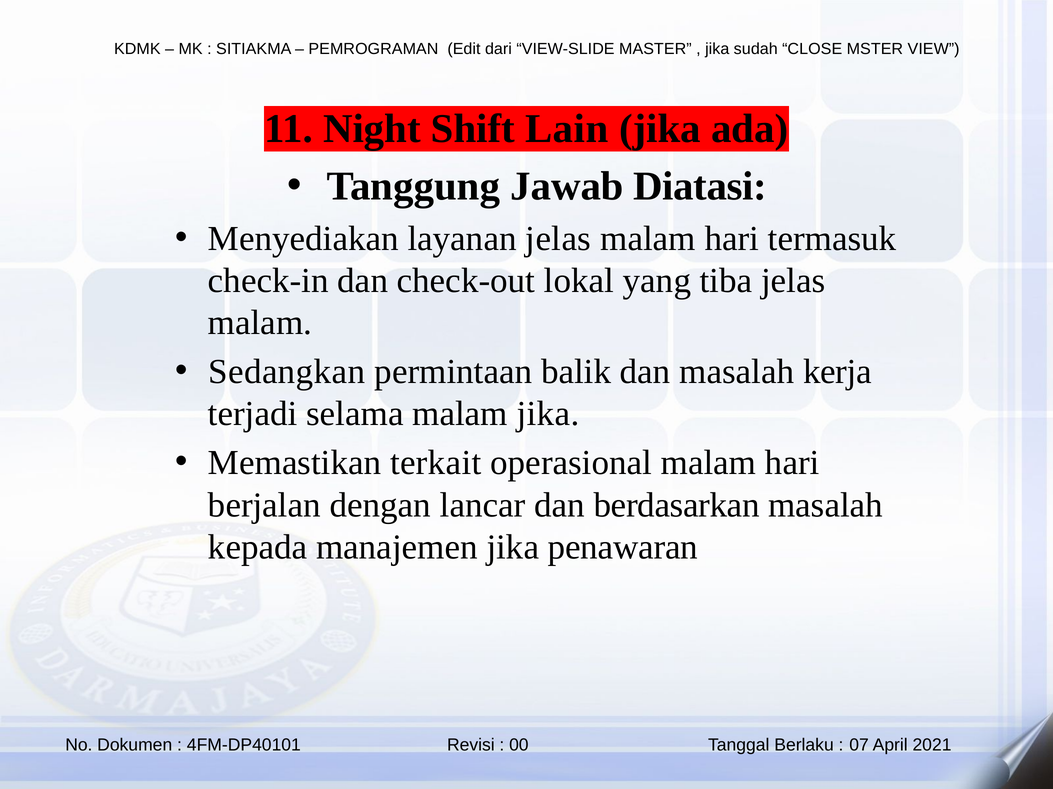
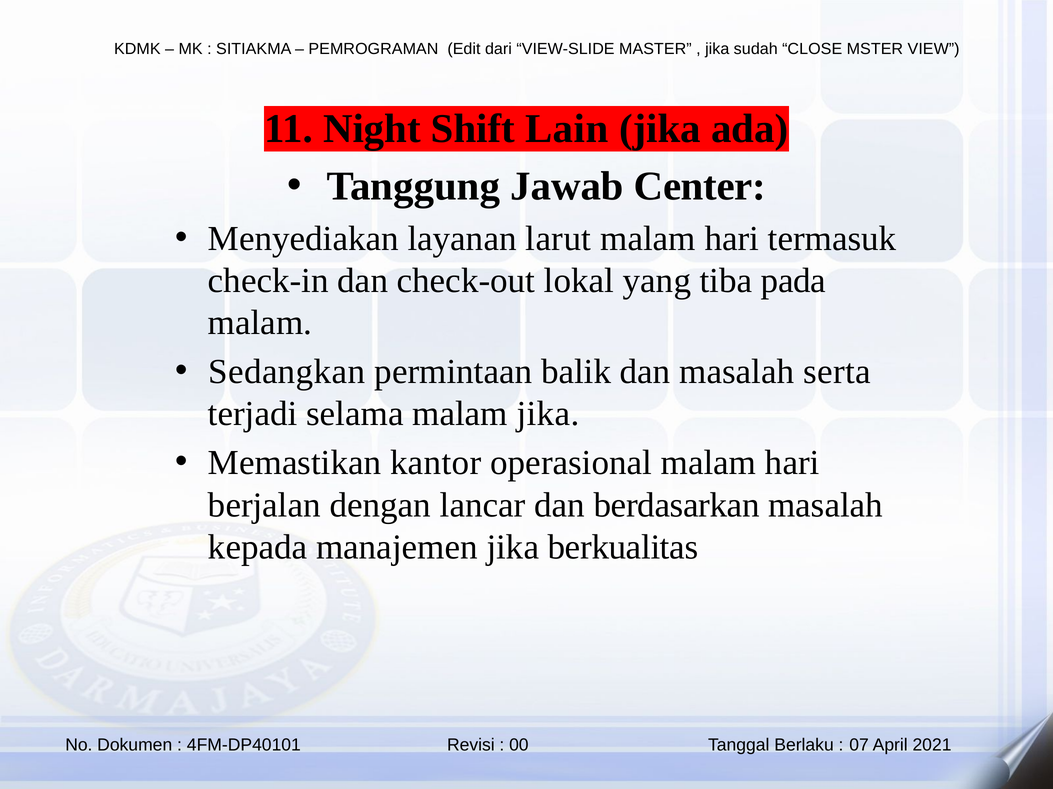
Diatasi: Diatasi -> Center (700, 186)
layanan jelas: jelas -> larut (558, 239)
tiba jelas: jelas -> pada (793, 281)
kerja: kerja -> serta (837, 372)
terkait: terkait -> kantor (436, 463)
penawaran: penawaran -> berkualitas (623, 548)
